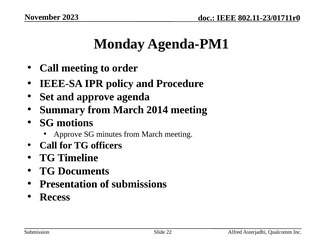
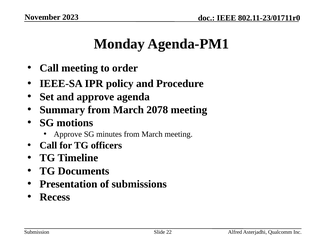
2014: 2014 -> 2078 (157, 110)
